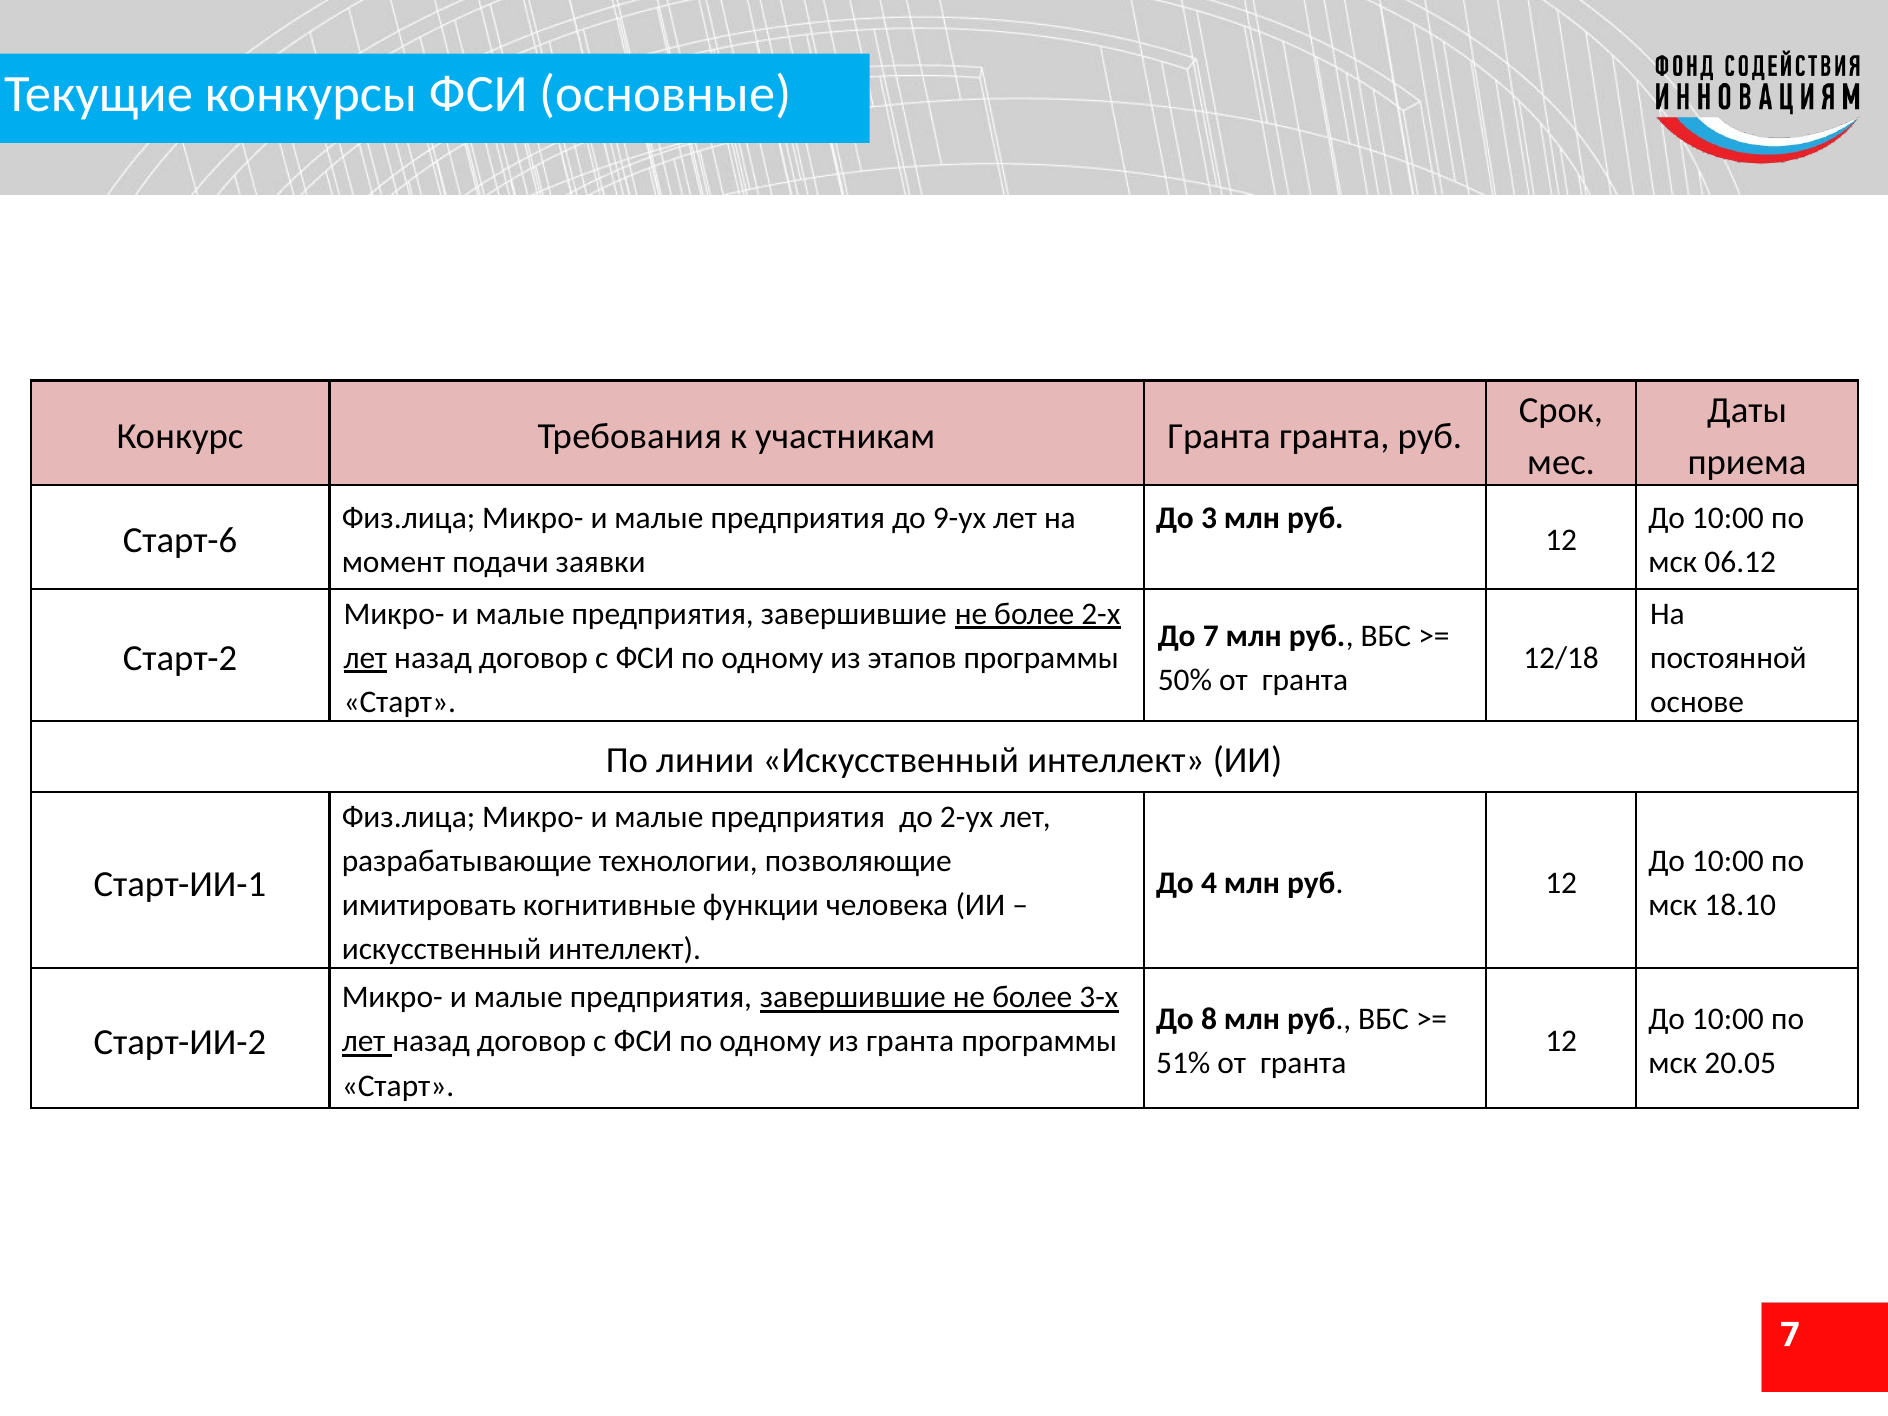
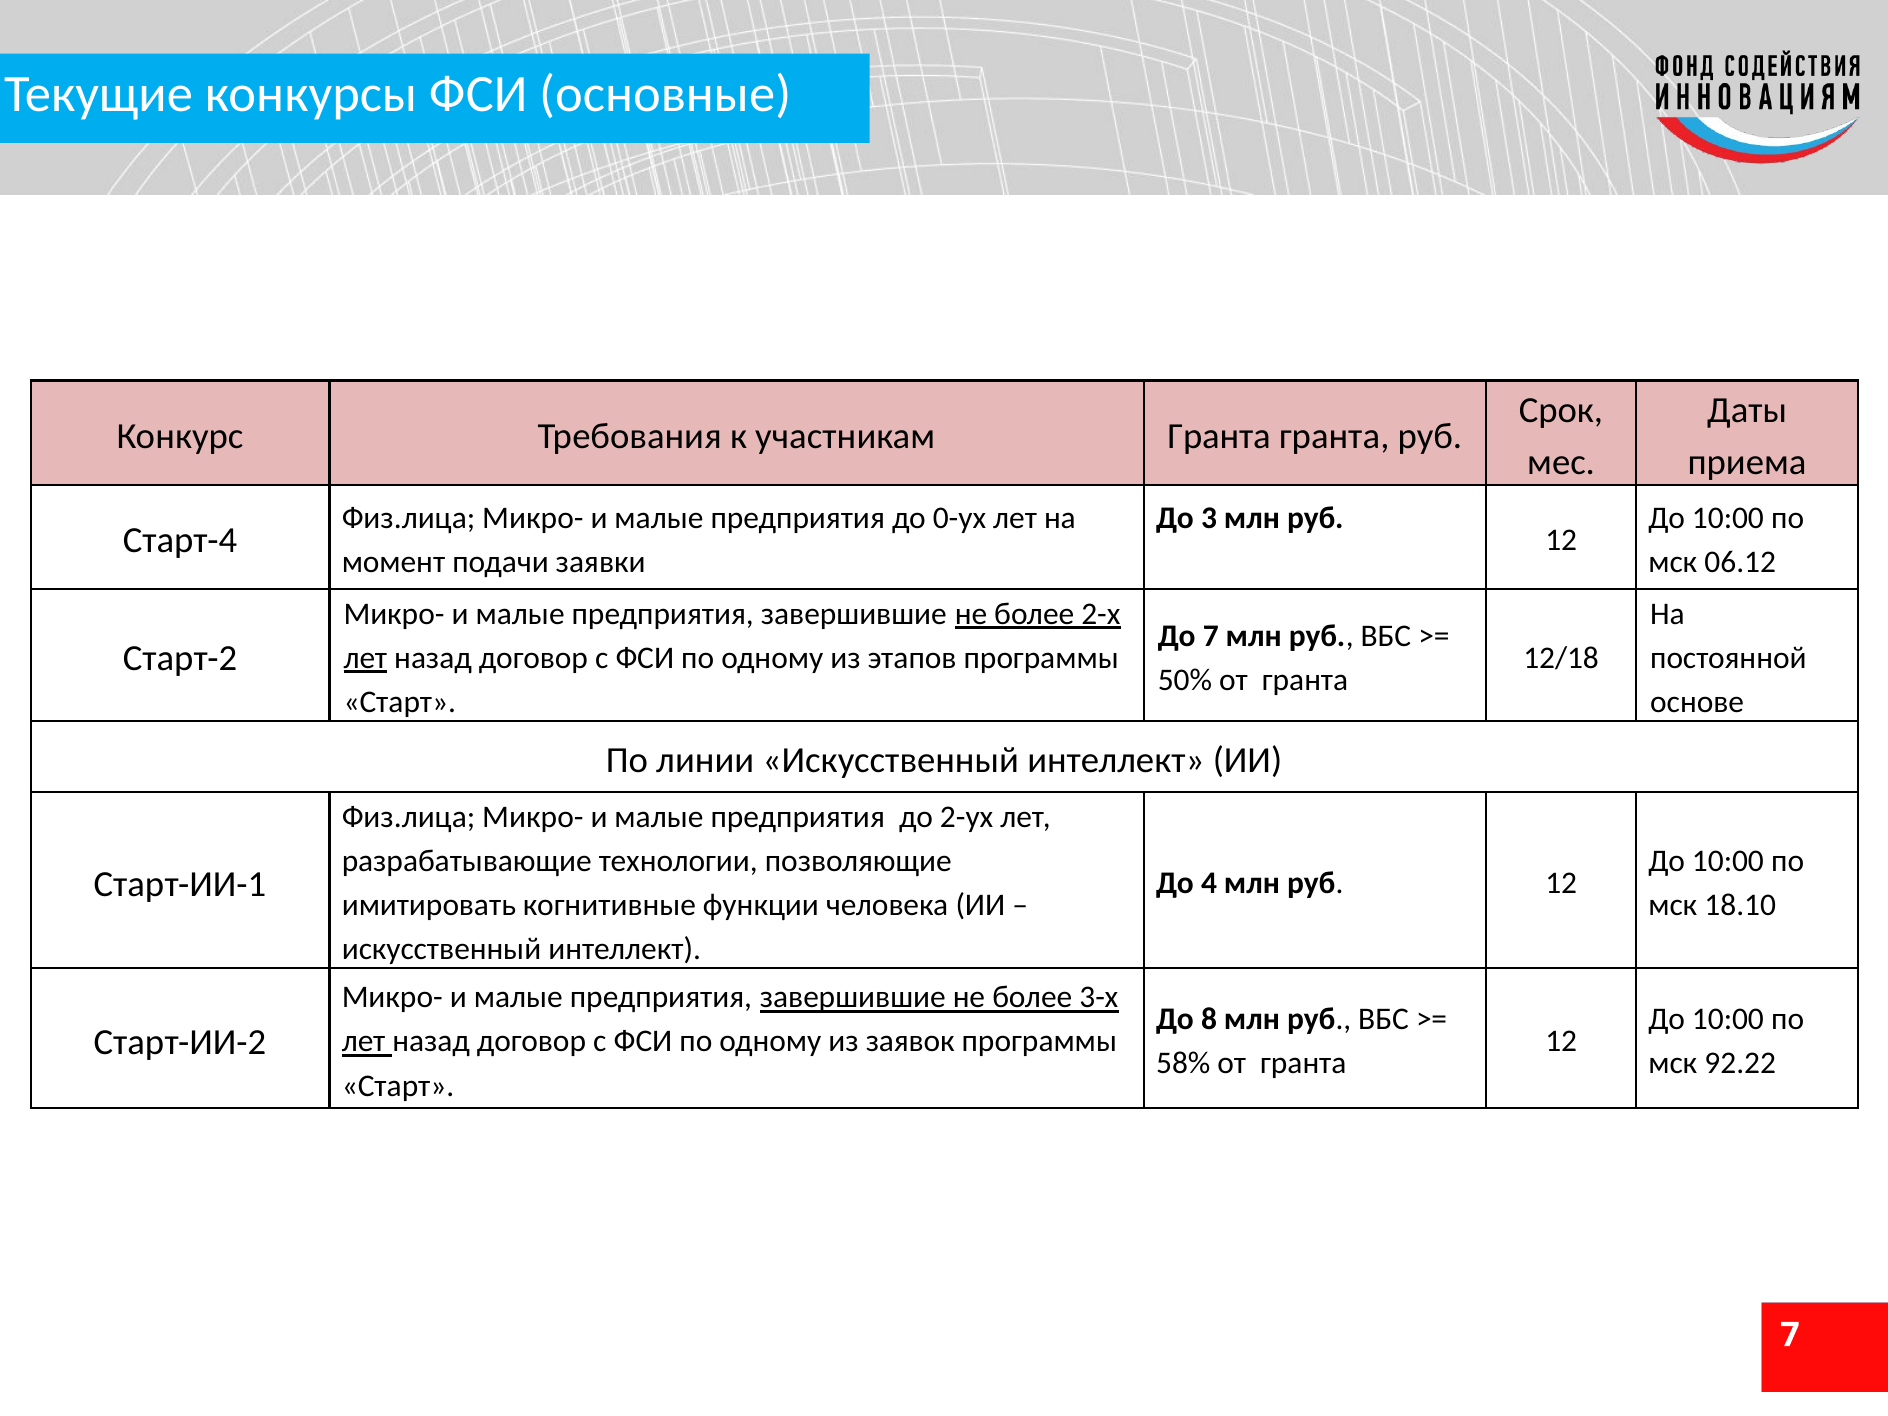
9-ух: 9-ух -> 0-ух (960, 518)
Старт-6: Старт-6 -> Старт-4 (180, 540)
из гранта: гранта -> заявок (910, 1042)
51%: 51% -> 58% (1183, 1064)
20.05: 20.05 -> 92.22 (1740, 1064)
